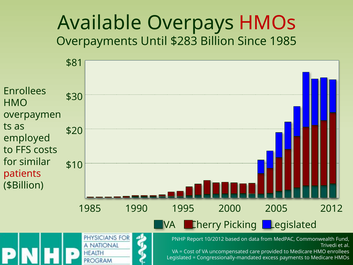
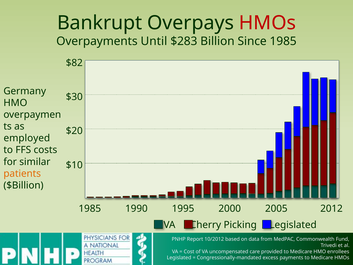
Available: Available -> Bankrupt (100, 23)
$81: $81 -> $82 (74, 63)
Enrollees: Enrollees -> Germany (25, 91)
patients colour: red -> orange (22, 173)
